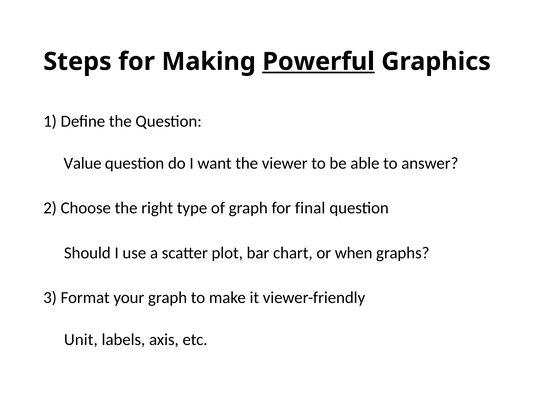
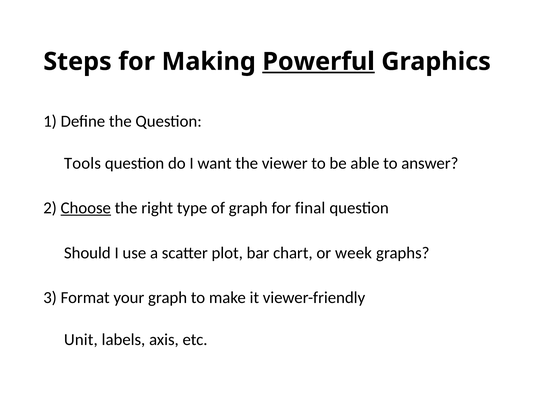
Value: Value -> Tools (82, 163)
Choose underline: none -> present (86, 208)
when: when -> week (353, 253)
